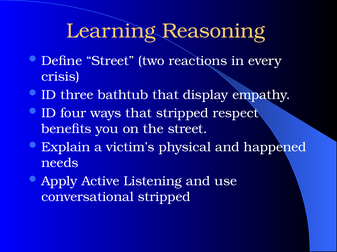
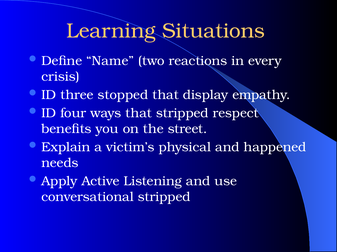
Reasoning: Reasoning -> Situations (213, 31)
Street: Street -> Name (110, 61)
bathtub: bathtub -> stopped (123, 95)
